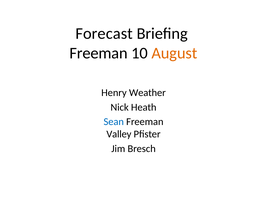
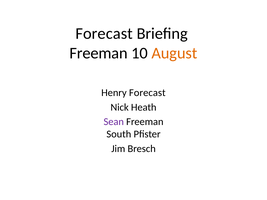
Henry Weather: Weather -> Forecast (147, 93)
Sean colour: blue -> purple (114, 122)
Valley: Valley -> South (119, 134)
